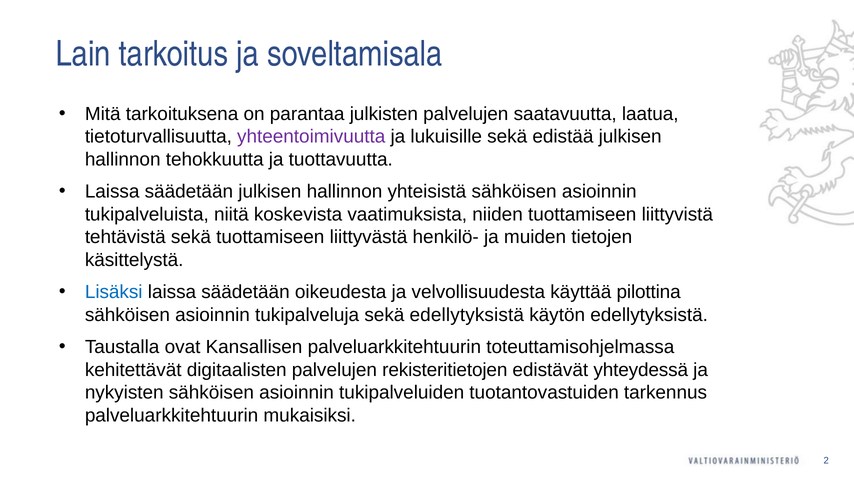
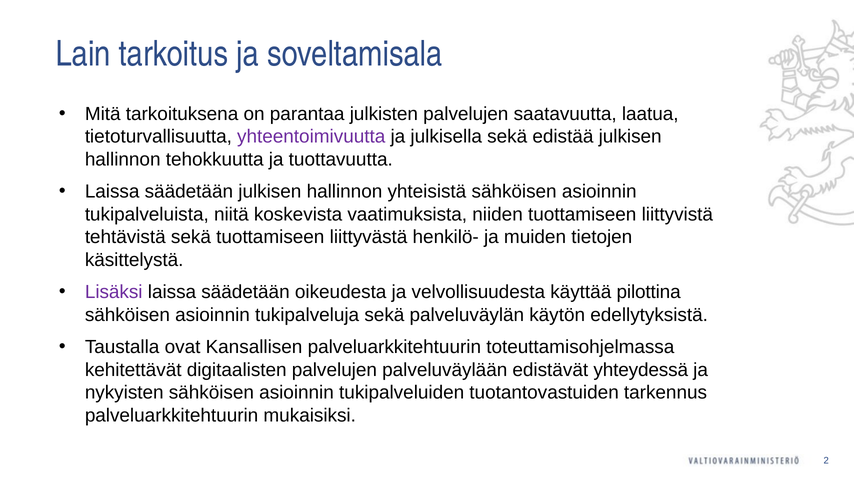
lukuisille: lukuisille -> julkisella (446, 137)
Lisäksi colour: blue -> purple (114, 292)
sekä edellytyksistä: edellytyksistä -> palveluväylän (467, 315)
rekisteritietojen: rekisteritietojen -> palveluväylään (445, 370)
